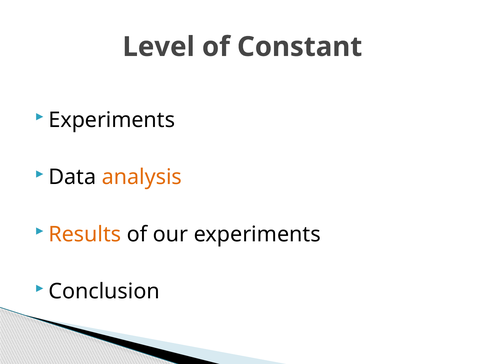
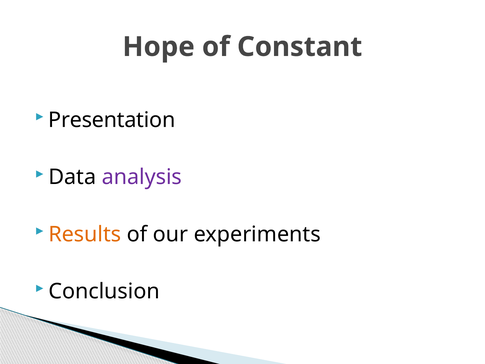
Level: Level -> Hope (159, 47)
Experiments: Experiments -> Presentation (112, 120)
analysis colour: orange -> purple (142, 177)
